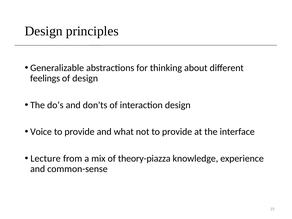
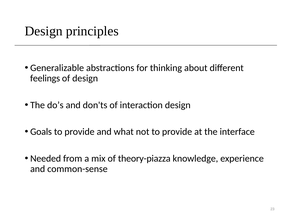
Voice: Voice -> Goals (41, 132)
Lecture: Lecture -> Needed (46, 158)
